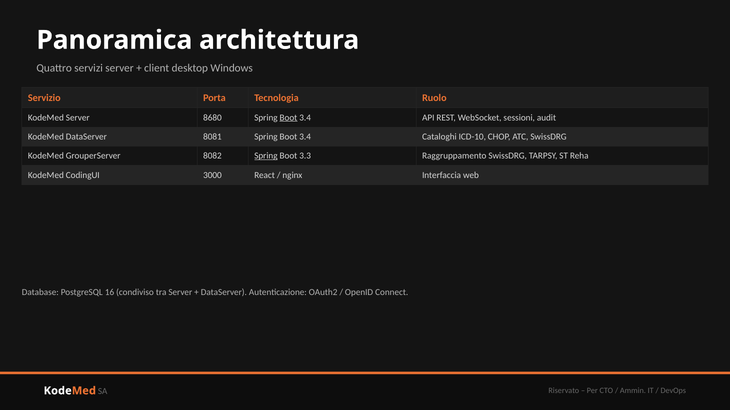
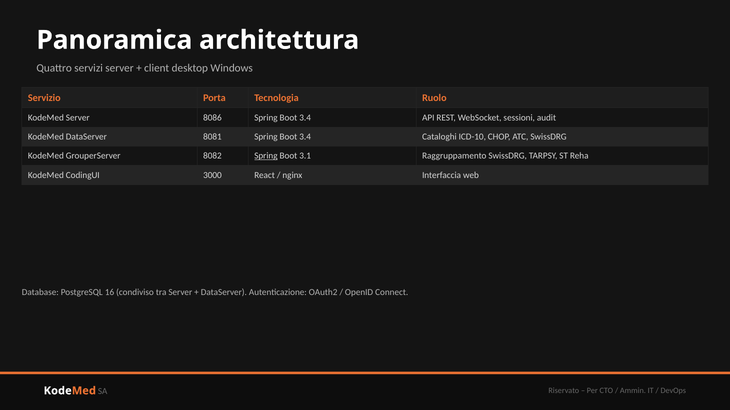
8680: 8680 -> 8086 (212, 118)
Boot underline: present -> none (288, 118)
3.3: 3.3 -> 3.1 (305, 156)
